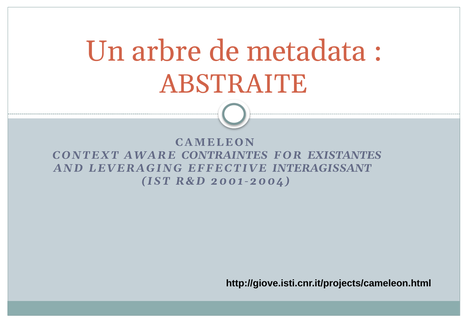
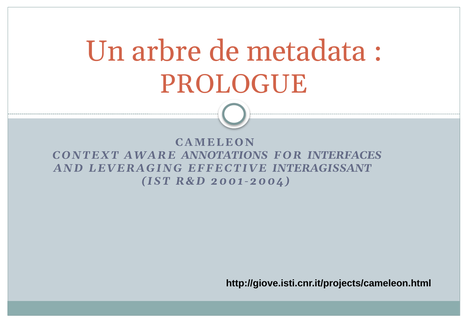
ABSTRAITE: ABSTRAITE -> PROLOGUE (234, 84)
CONTRAINTES: CONTRAINTES -> ANNOTATIONS (225, 155)
EXISTANTES: EXISTANTES -> INTERFACES (344, 155)
